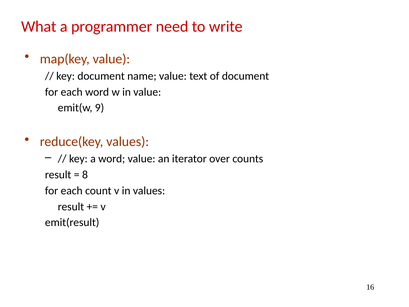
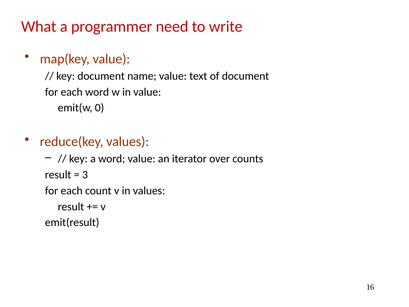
9: 9 -> 0 (100, 108)
8: 8 -> 3 (85, 175)
